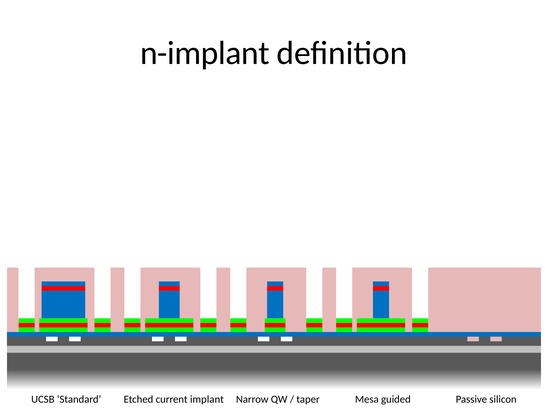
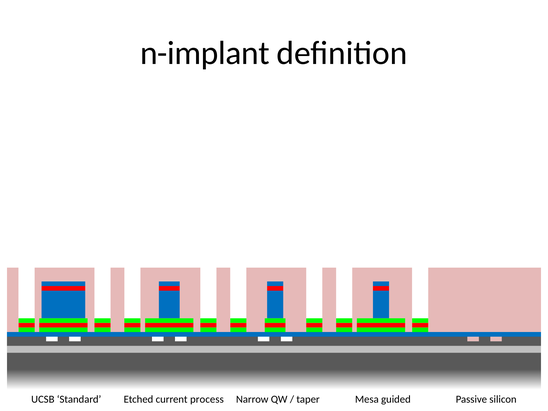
implant: implant -> process (207, 399)
